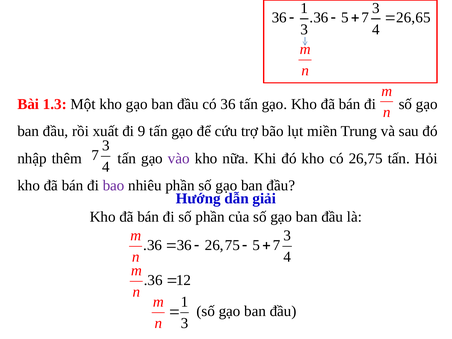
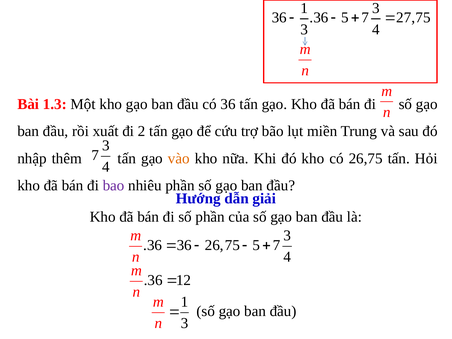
26,65: 26,65 -> 27,75 (414, 18)
9: 9 -> 2 (142, 131)
vào colour: purple -> orange (179, 158)
